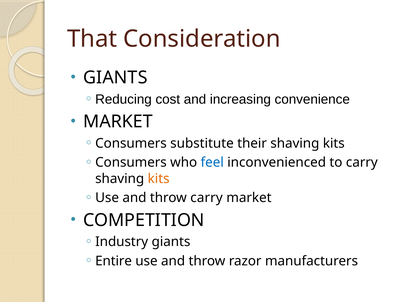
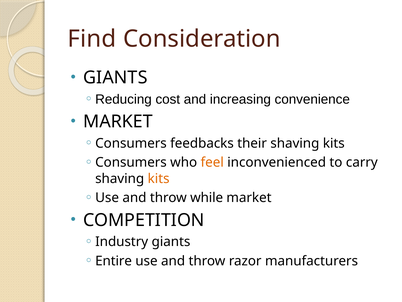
That: That -> Find (92, 39)
substitute: substitute -> feedbacks (202, 143)
feel colour: blue -> orange (212, 162)
throw carry: carry -> while (207, 197)
